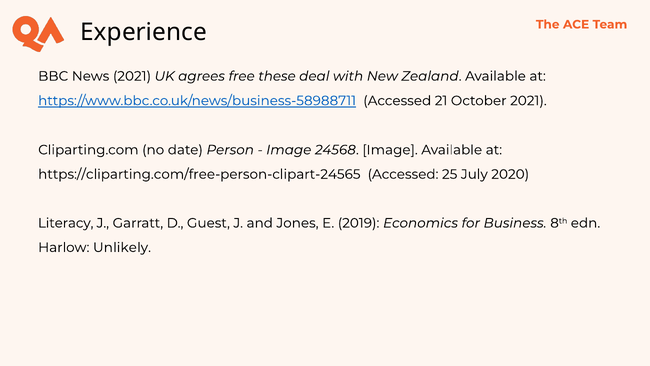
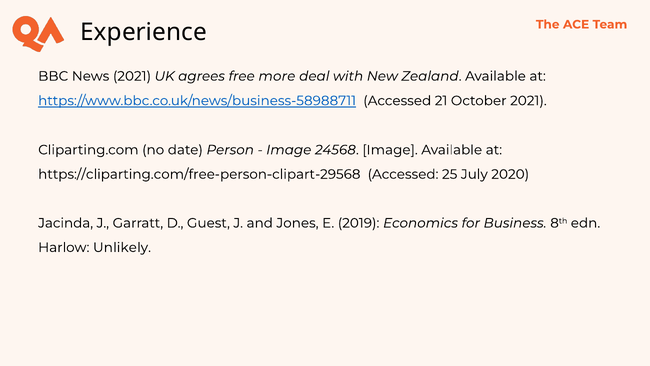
these: these -> more (277, 76)
https://cliparting.com/free-person-clipart-24565: https://cliparting.com/free-person-clipart-24565 -> https://cliparting.com/free-person-clipart-29568 (199, 174)
Literacy: Literacy -> Jacinda (66, 223)
